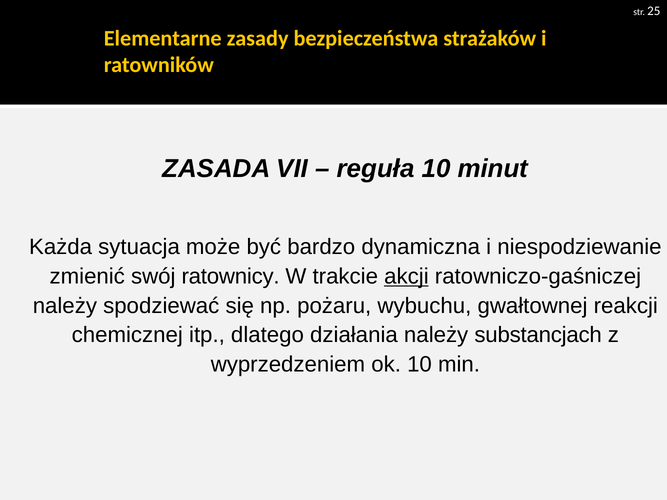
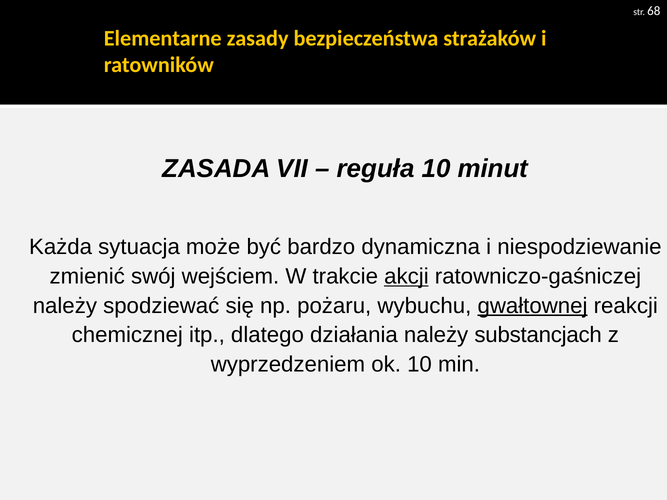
25: 25 -> 68 (654, 11)
ratownicy: ratownicy -> wejściem (230, 277)
gwałtownej underline: none -> present (533, 306)
